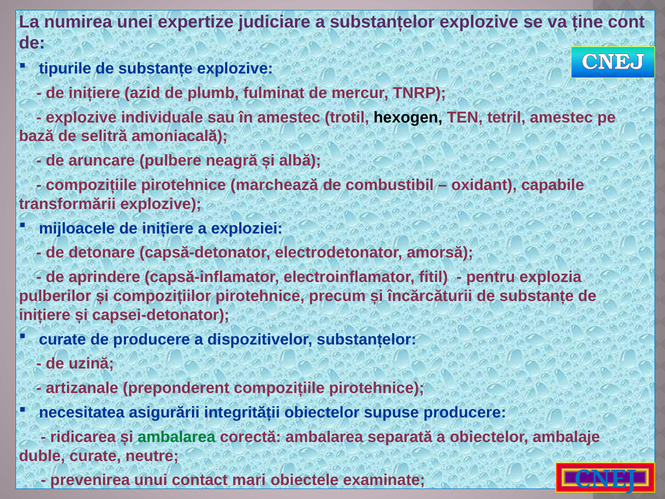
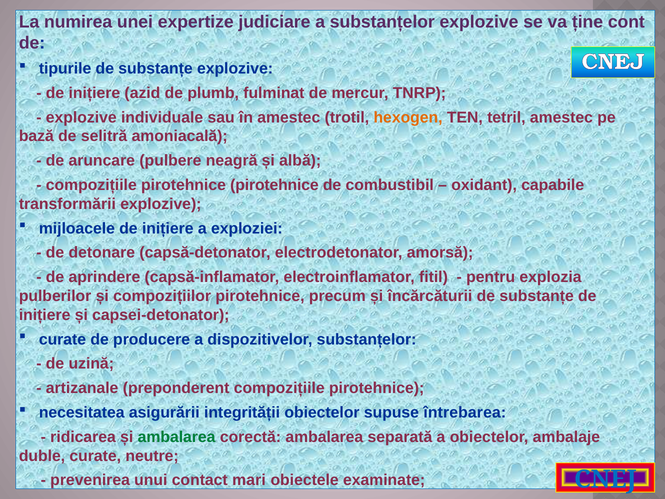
hexogen colour: black -> orange (408, 117)
pirotehnice marchează: marchează -> pirotehnice (274, 185)
supuse producere: producere -> întrebarea (465, 412)
